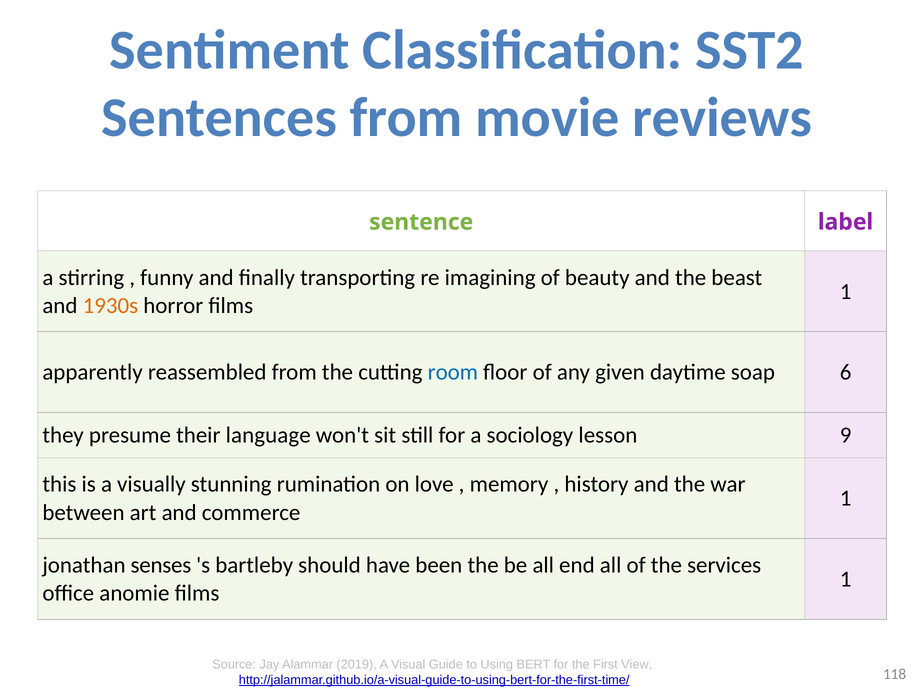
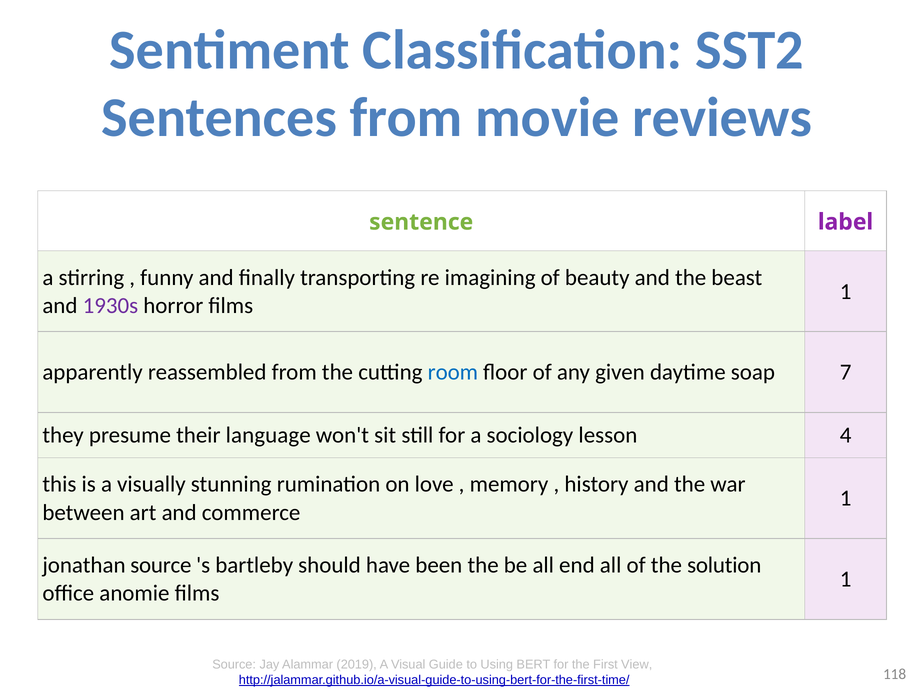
1930s colour: orange -> purple (110, 306)
6: 6 -> 7 (846, 372)
9: 9 -> 4 (846, 436)
jonathan senses: senses -> source (161, 565)
services: services -> solution (724, 565)
